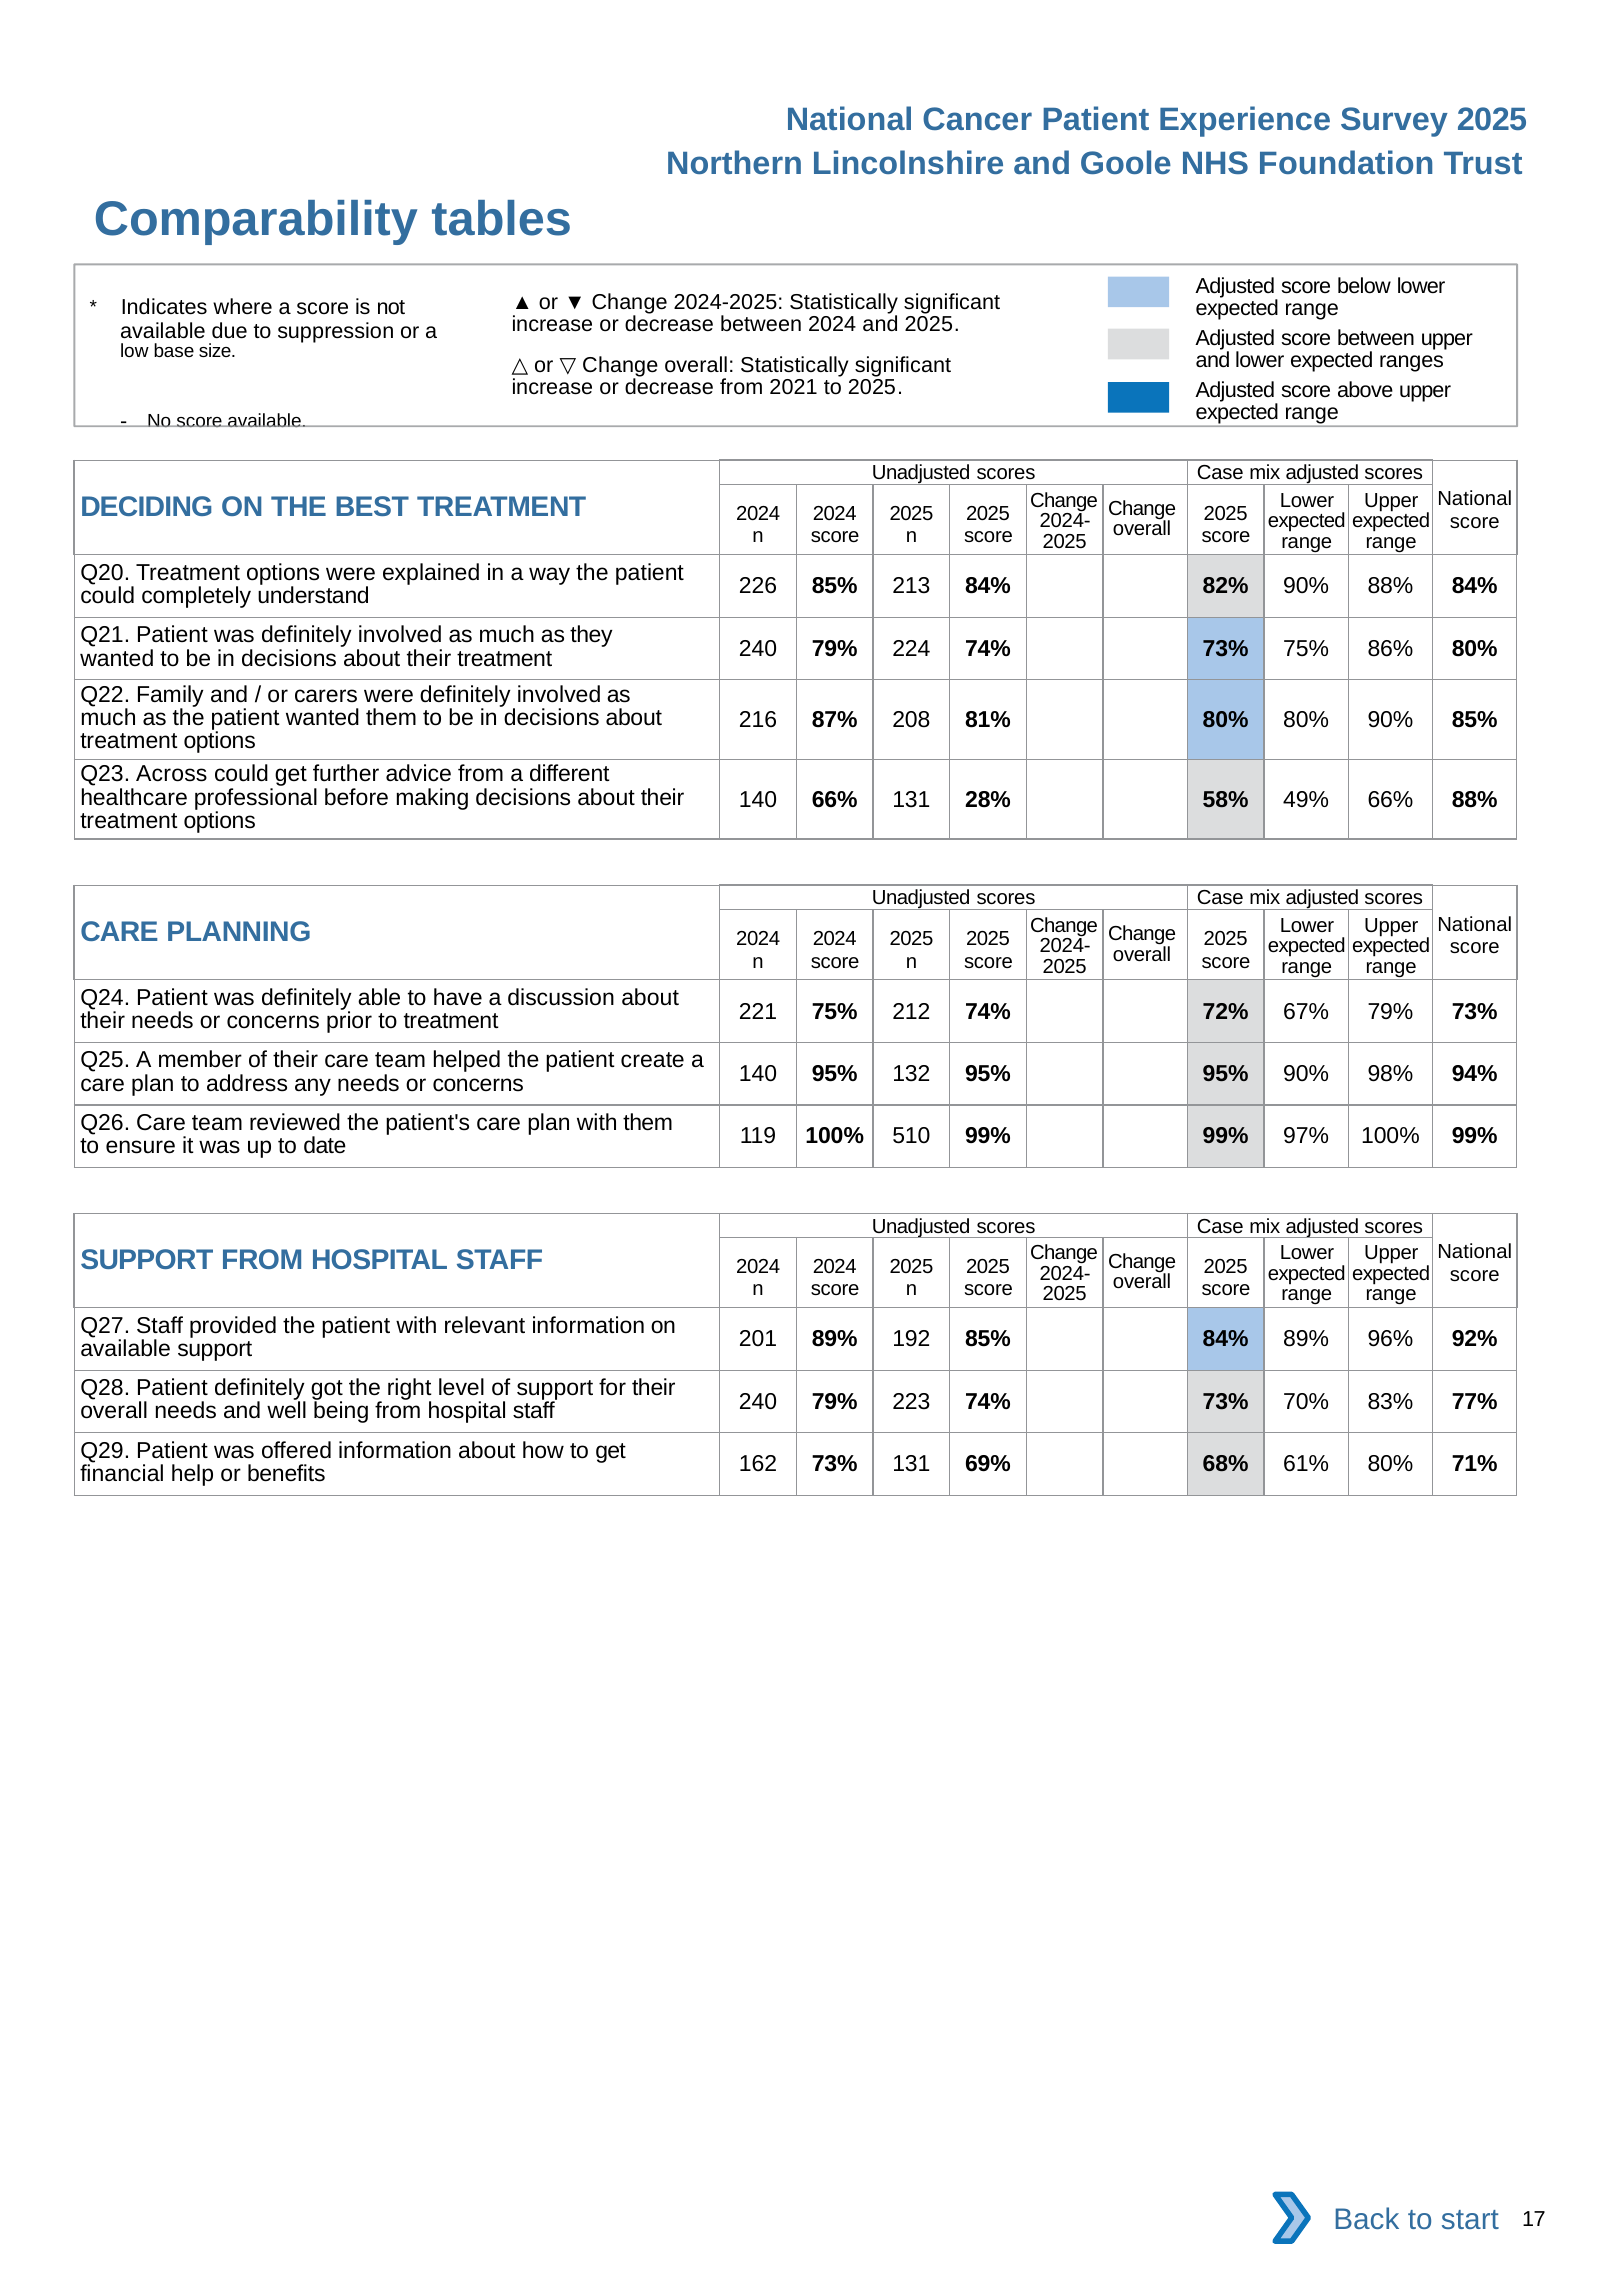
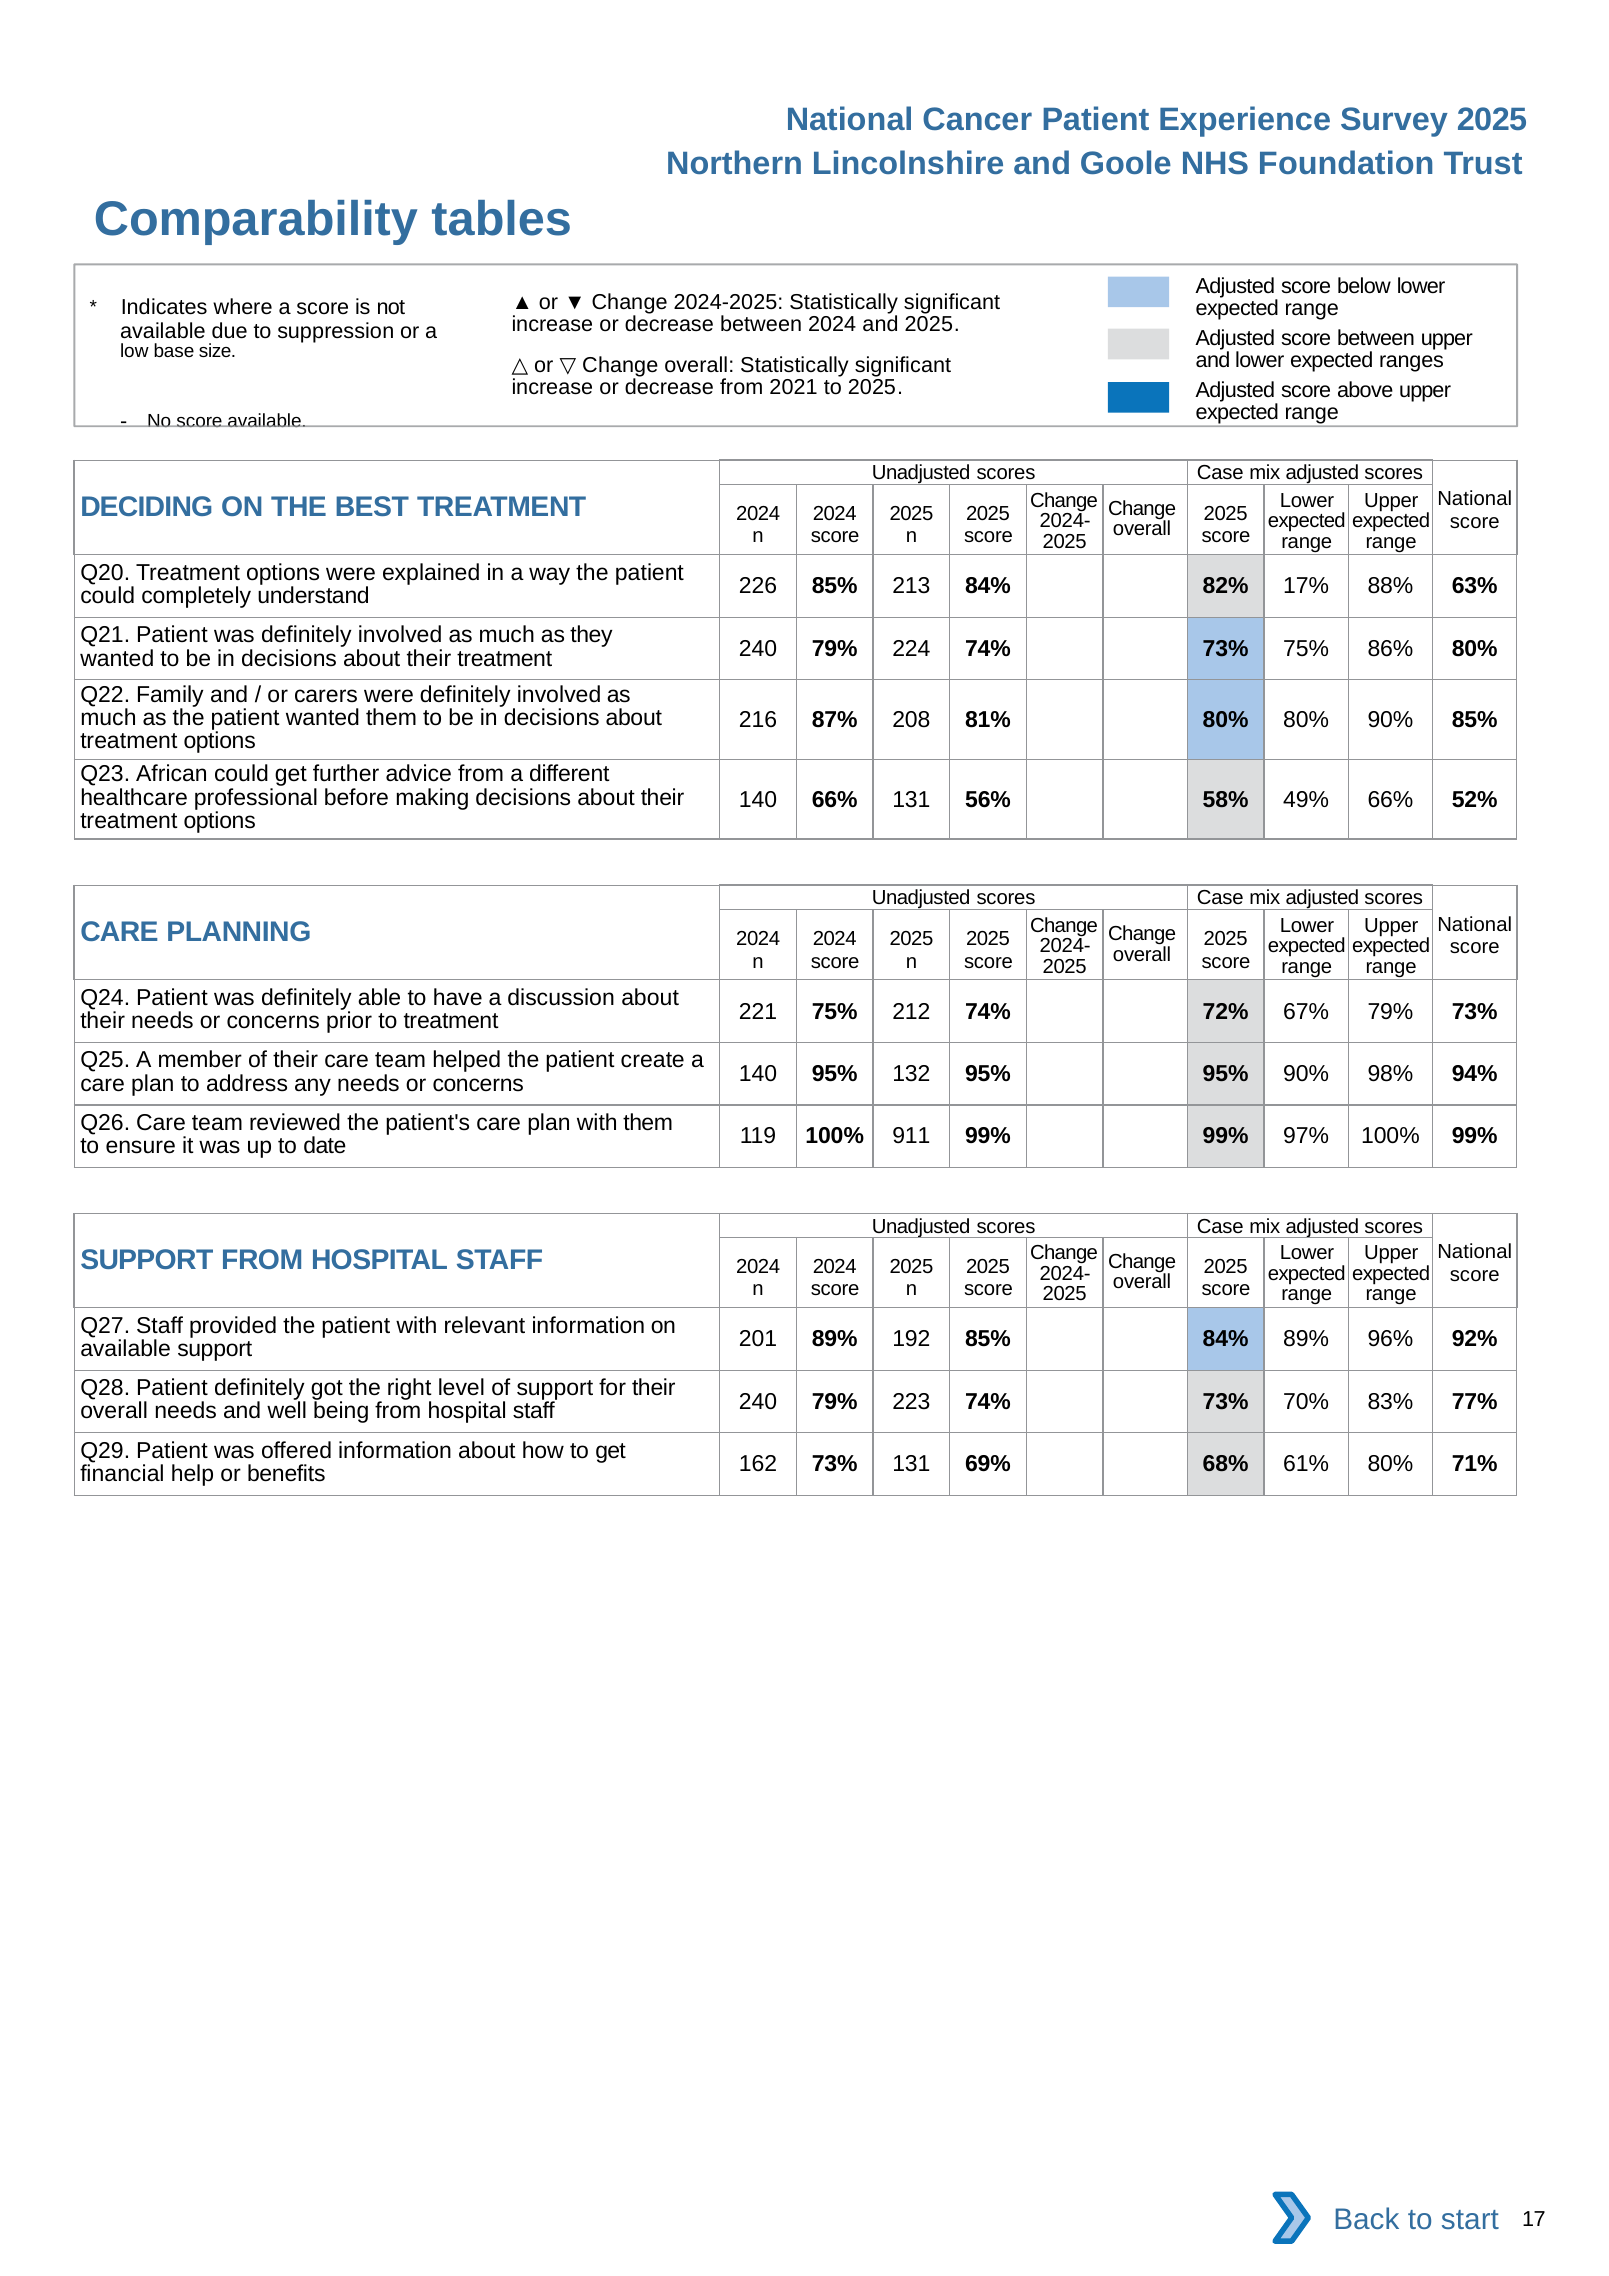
82% 90%: 90% -> 17% (1306, 587)
88% 84%: 84% -> 63% (1475, 587)
Across: Across -> African (172, 775)
28%: 28% -> 56% (988, 800)
66% 88%: 88% -> 52% (1475, 800)
510: 510 -> 911 (911, 1137)
